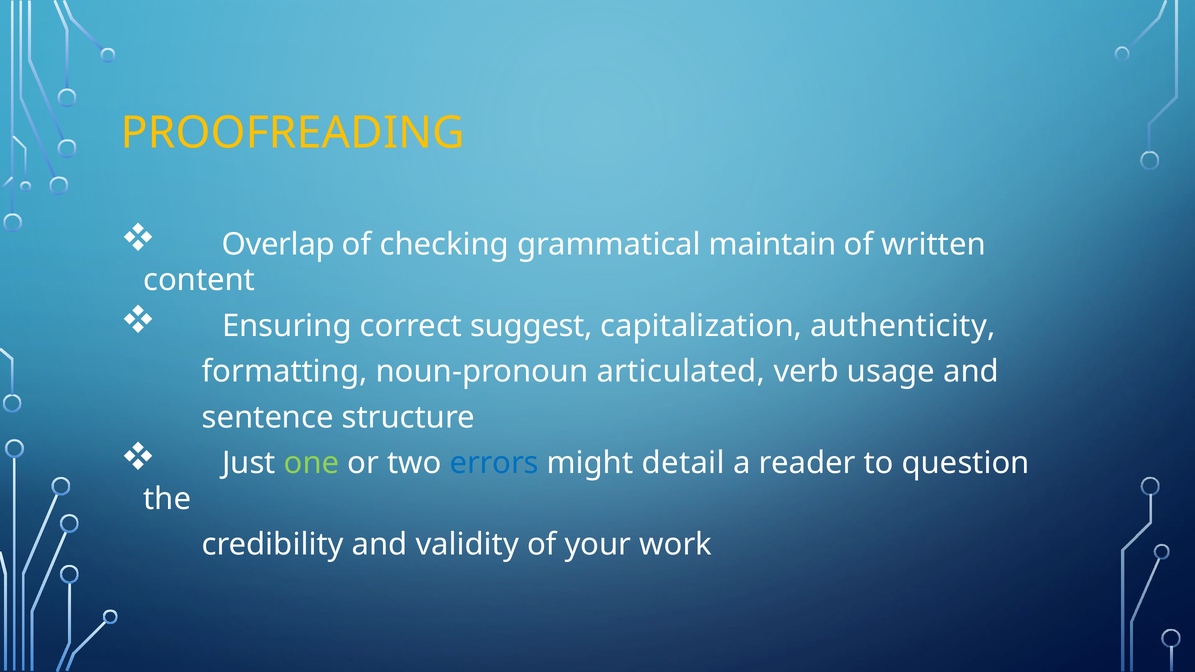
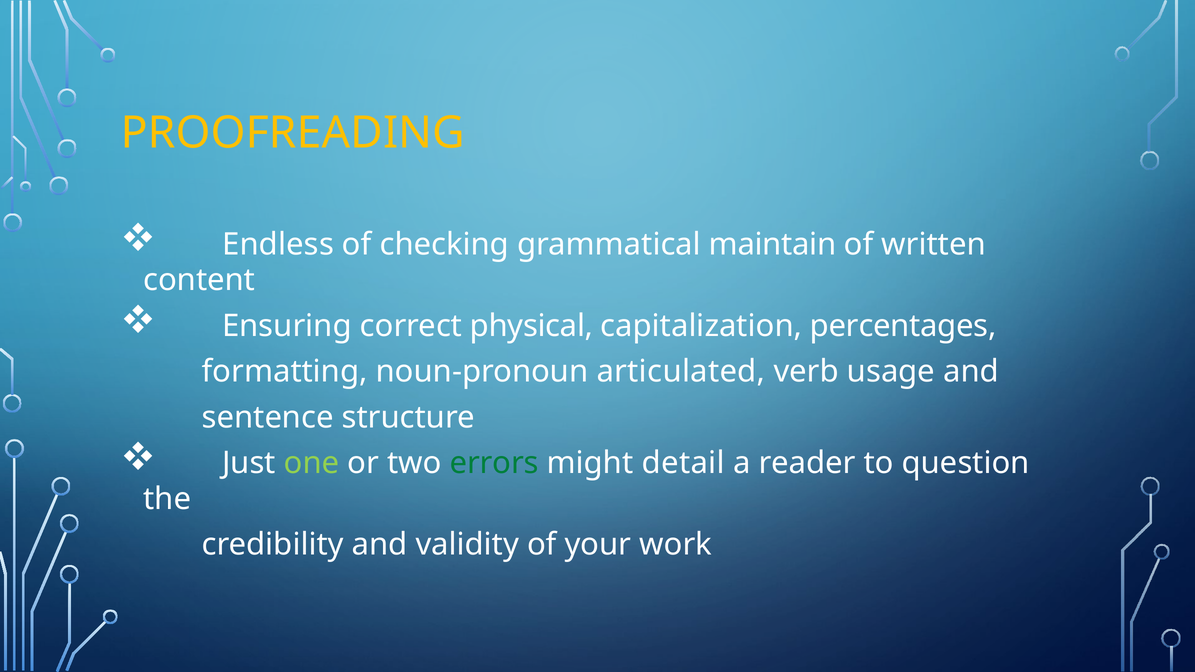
Overlap: Overlap -> Endless (278, 244)
suggest: suggest -> physical (531, 326)
authenticity: authenticity -> percentages (903, 326)
errors colour: blue -> green (494, 463)
